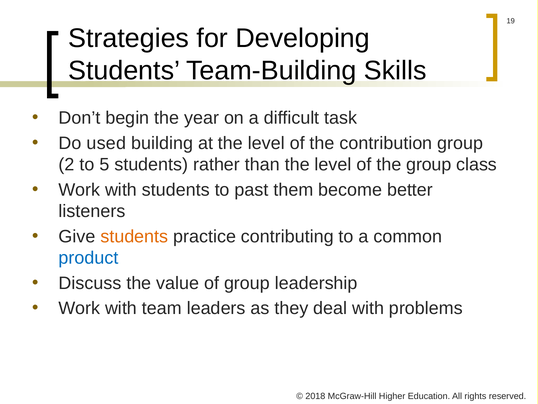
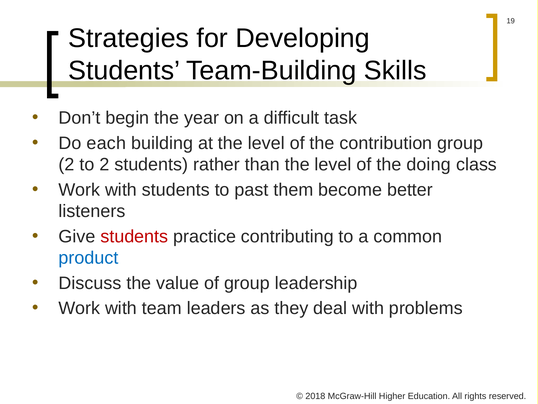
used: used -> each (106, 143)
to 5: 5 -> 2 (104, 164)
the group: group -> doing (429, 164)
students colour: orange -> red (134, 236)
